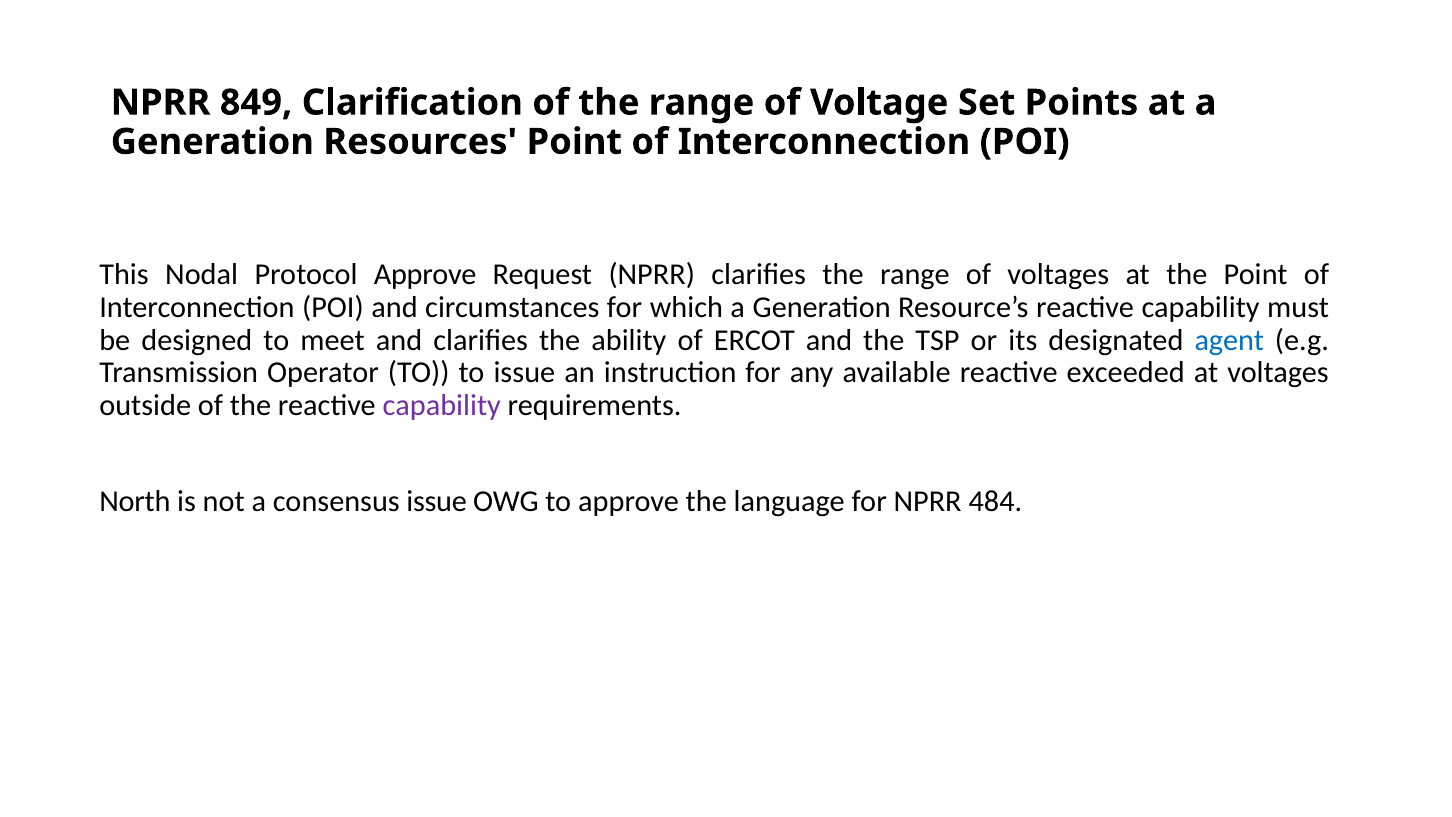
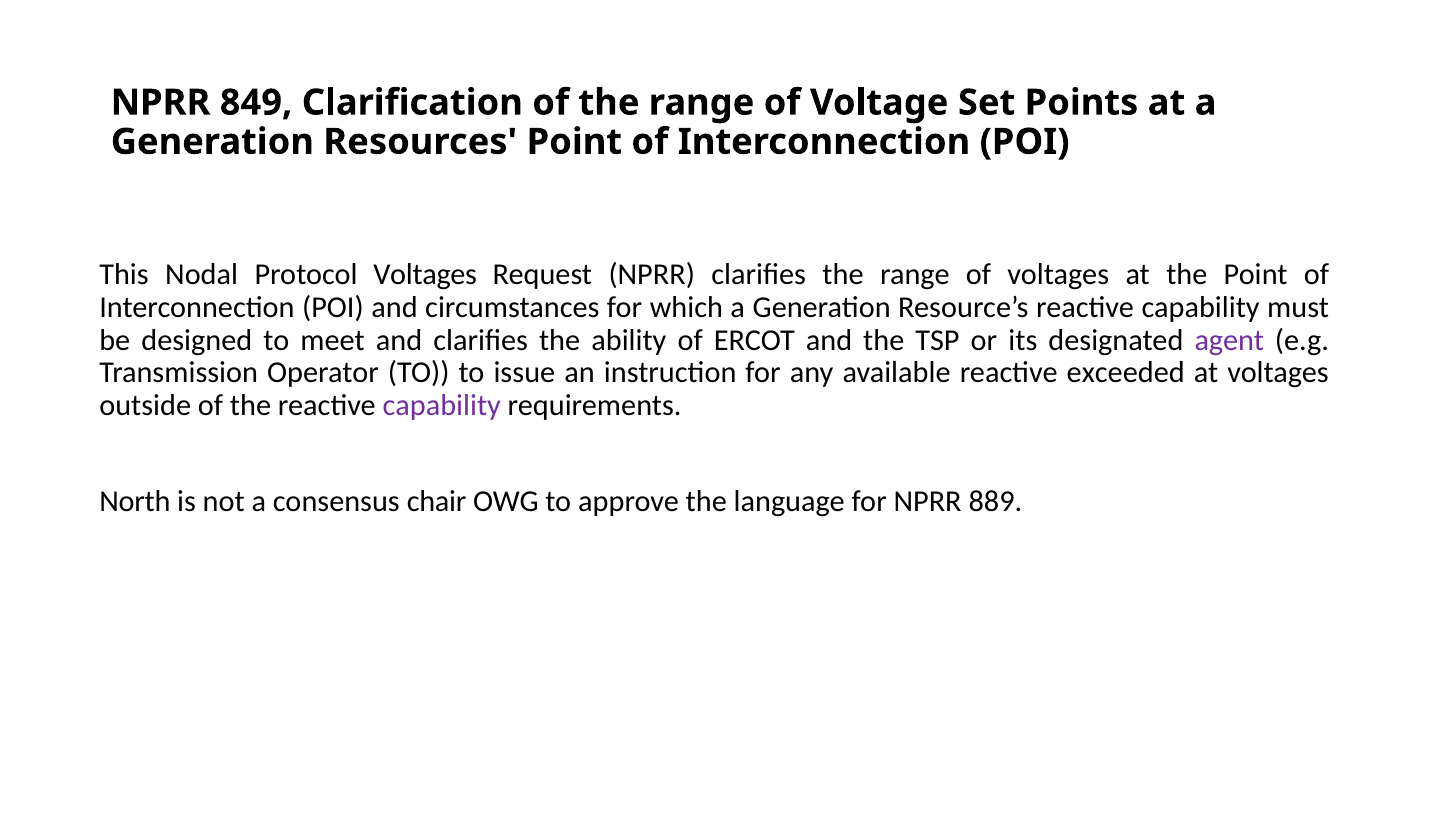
Protocol Approve: Approve -> Voltages (425, 274)
agent colour: blue -> purple (1229, 340)
consensus issue: issue -> chair (437, 501)
484: 484 -> 889 (995, 501)
